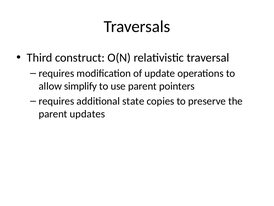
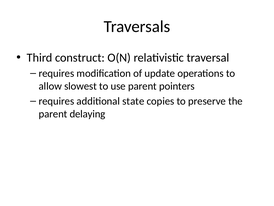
simplify: simplify -> slowest (81, 86)
updates: updates -> delaying (88, 114)
